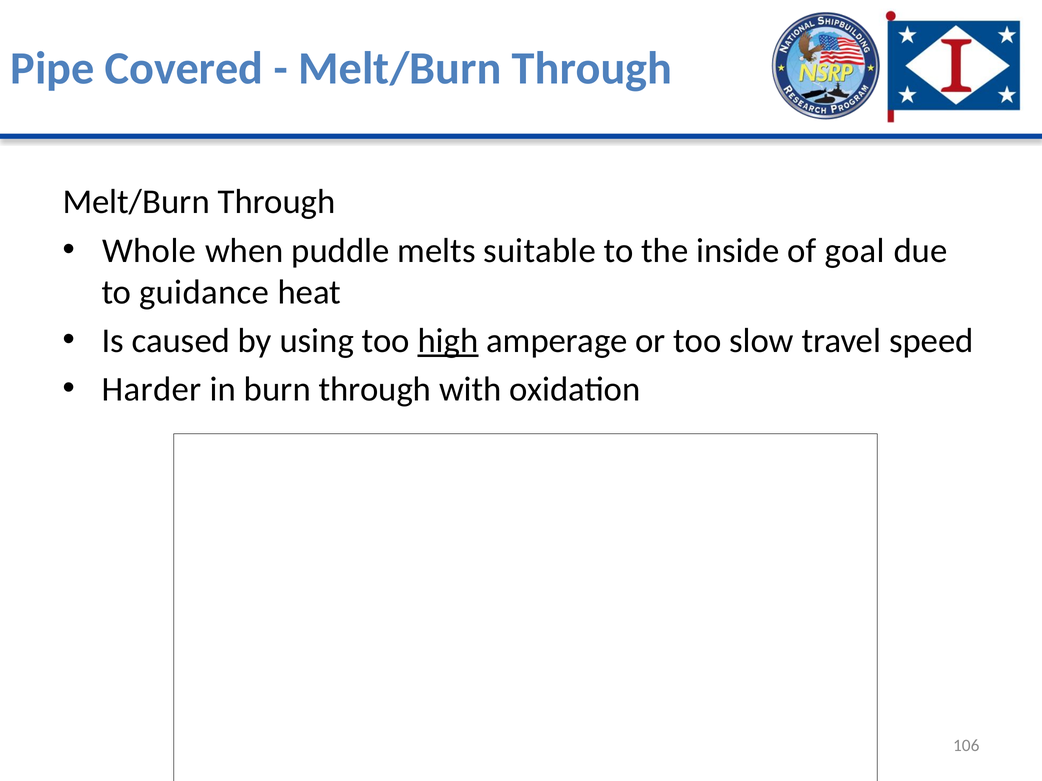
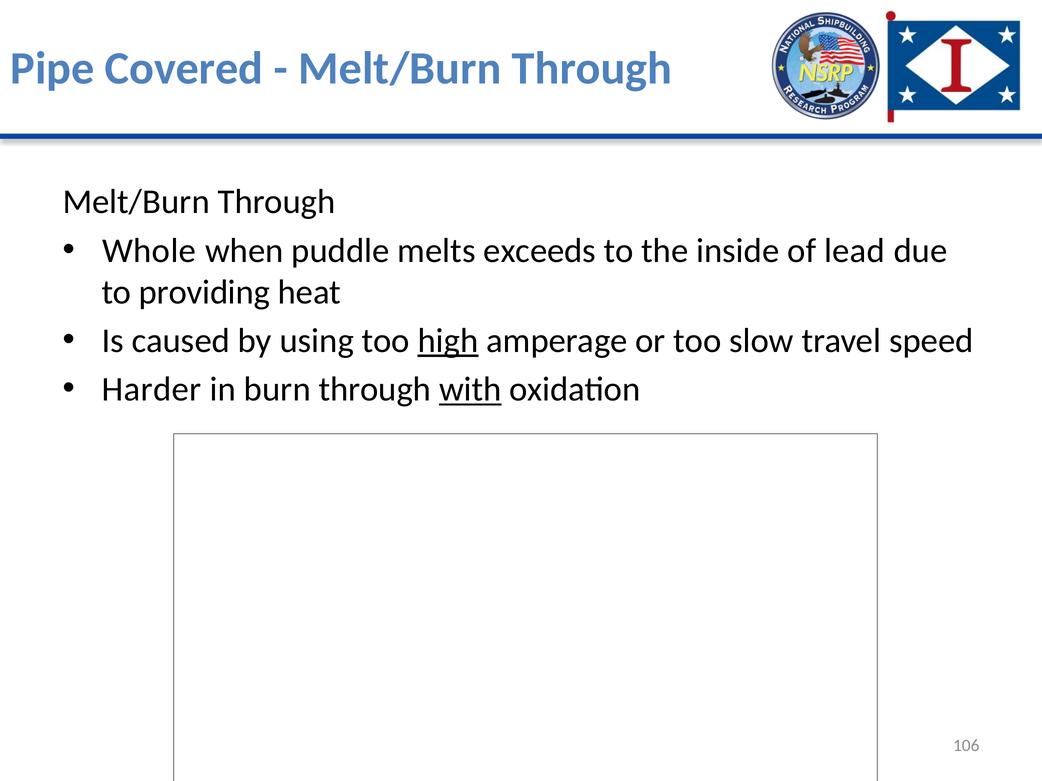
suitable: suitable -> exceeds (540, 251)
goal: goal -> lead (855, 251)
guidance: guidance -> providing (205, 292)
with underline: none -> present (470, 390)
